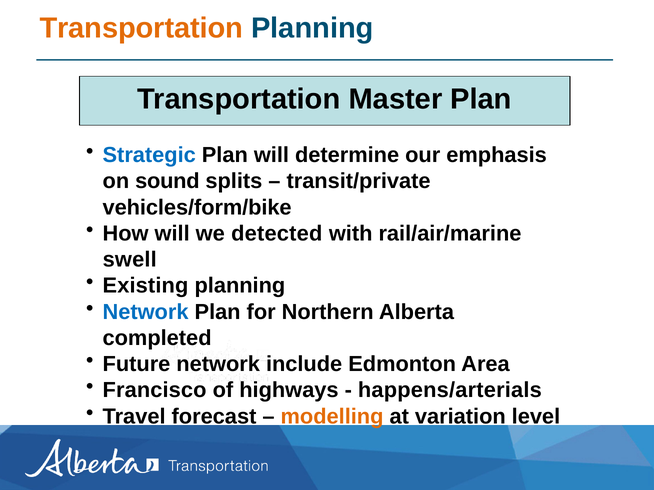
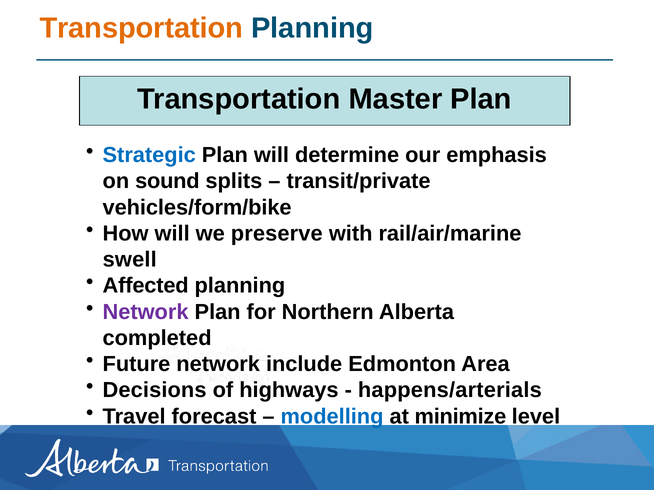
detected: detected -> preserve (277, 234)
Existing: Existing -> Affected (146, 286)
Network colour: blue -> purple (146, 312)
Francisco: Francisco -> Decisions (155, 391)
modelling colour: orange -> blue (332, 417)
variation: variation -> minimize (460, 417)
